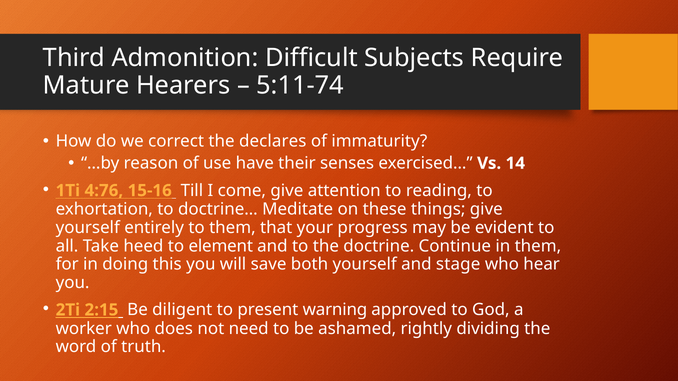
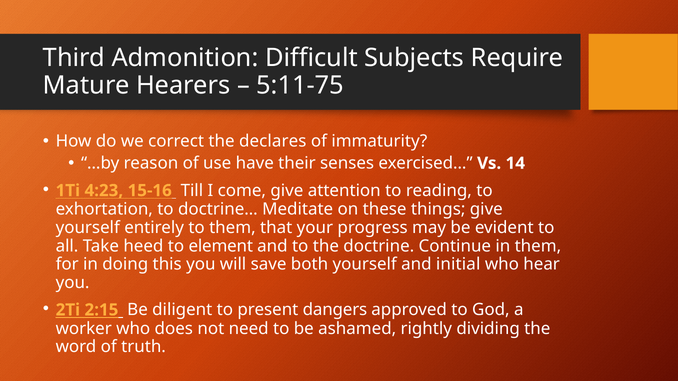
5:11-74: 5:11-74 -> 5:11-75 (300, 86)
4:76: 4:76 -> 4:23 (104, 191)
stage: stage -> initial (458, 264)
warning: warning -> dangers (335, 310)
